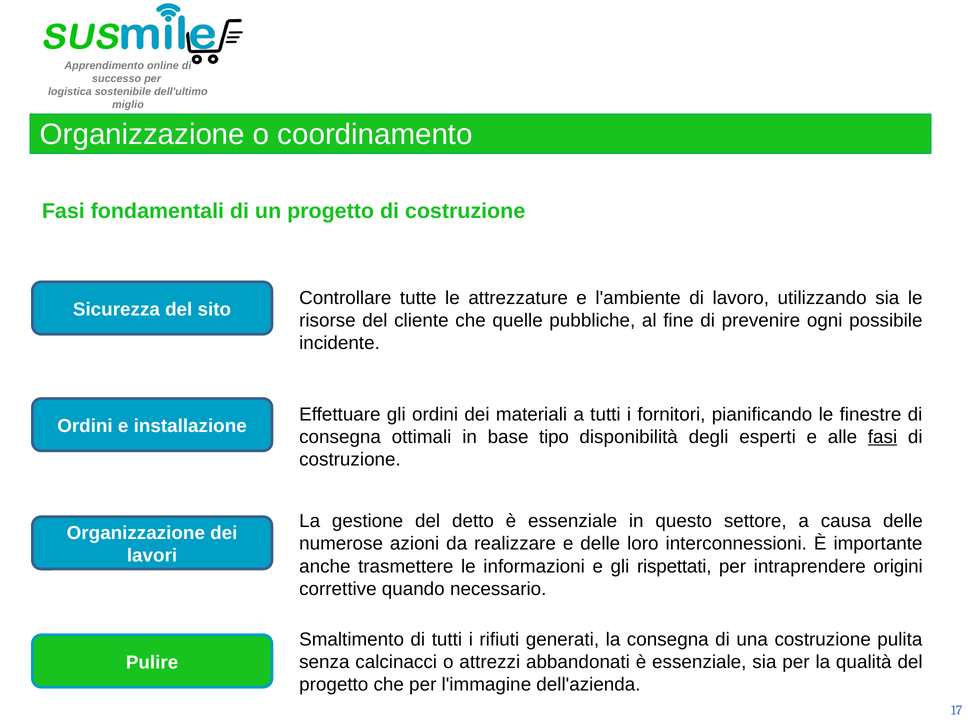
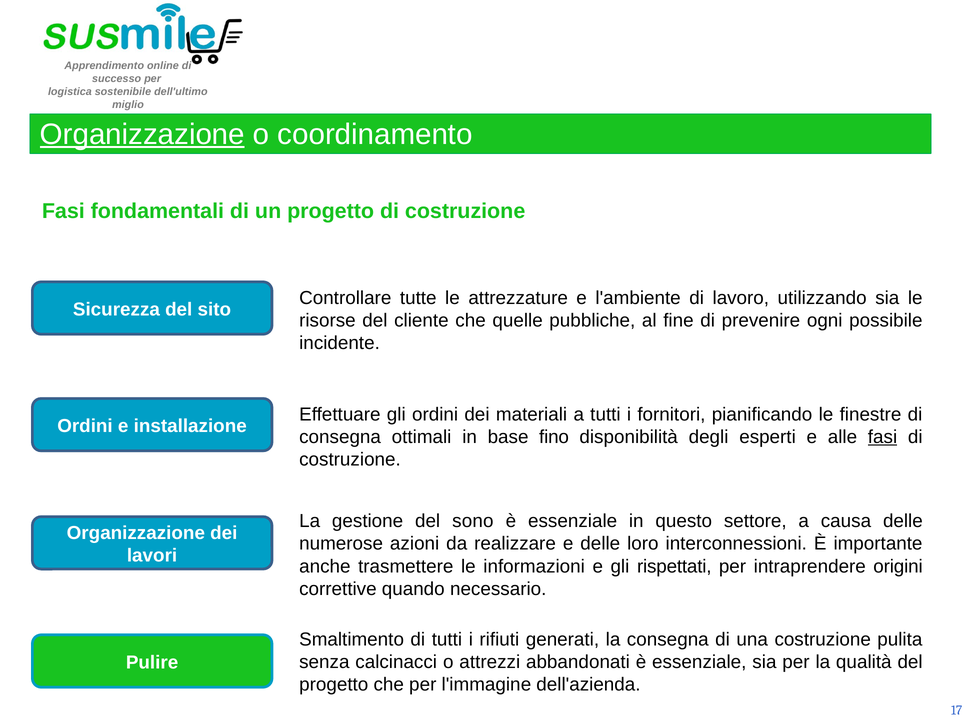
Organizzazione underline: none -> present (142, 134)
tipo: tipo -> fino (554, 437)
detto: detto -> sono (473, 521)
